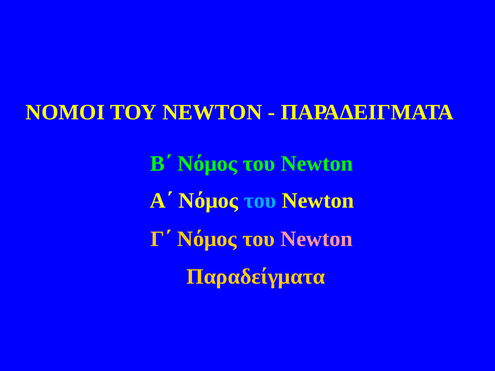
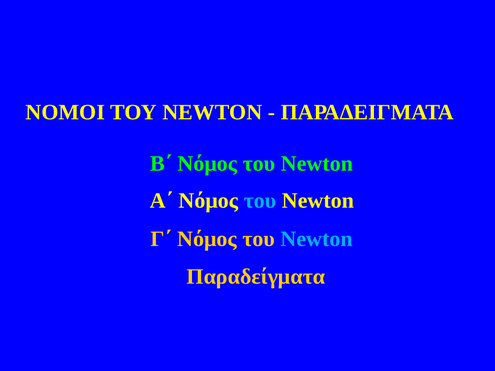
Newton colour: pink -> light blue (317, 239)
